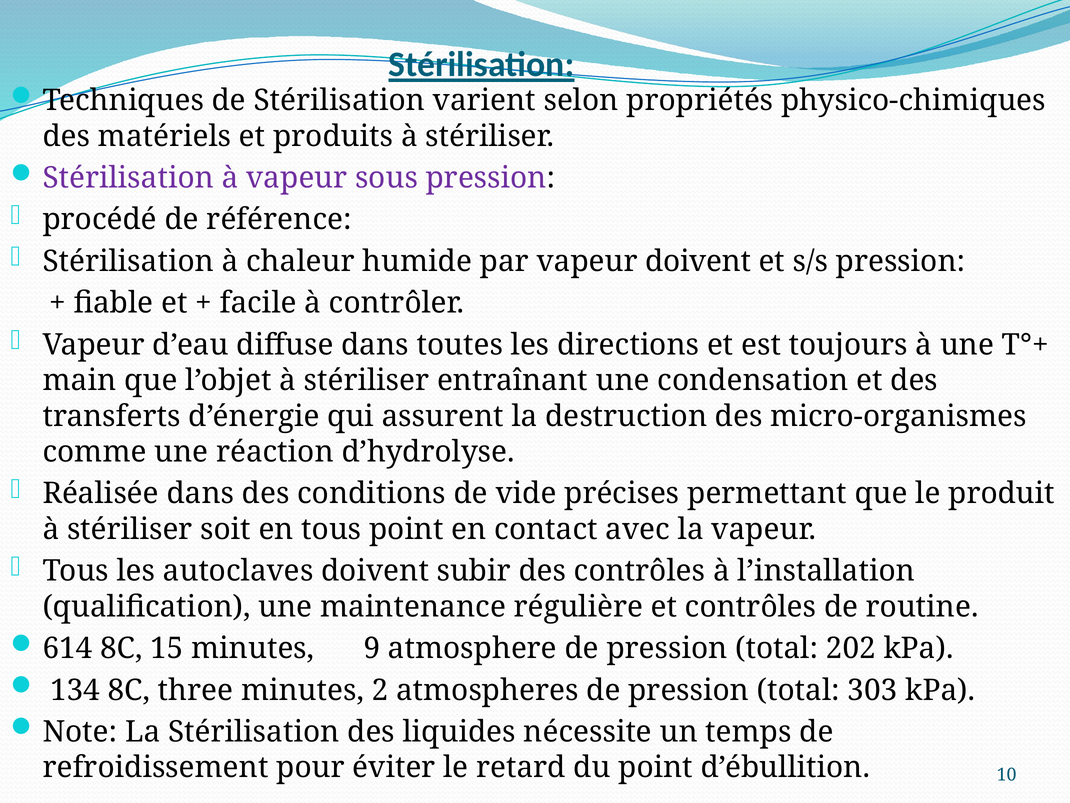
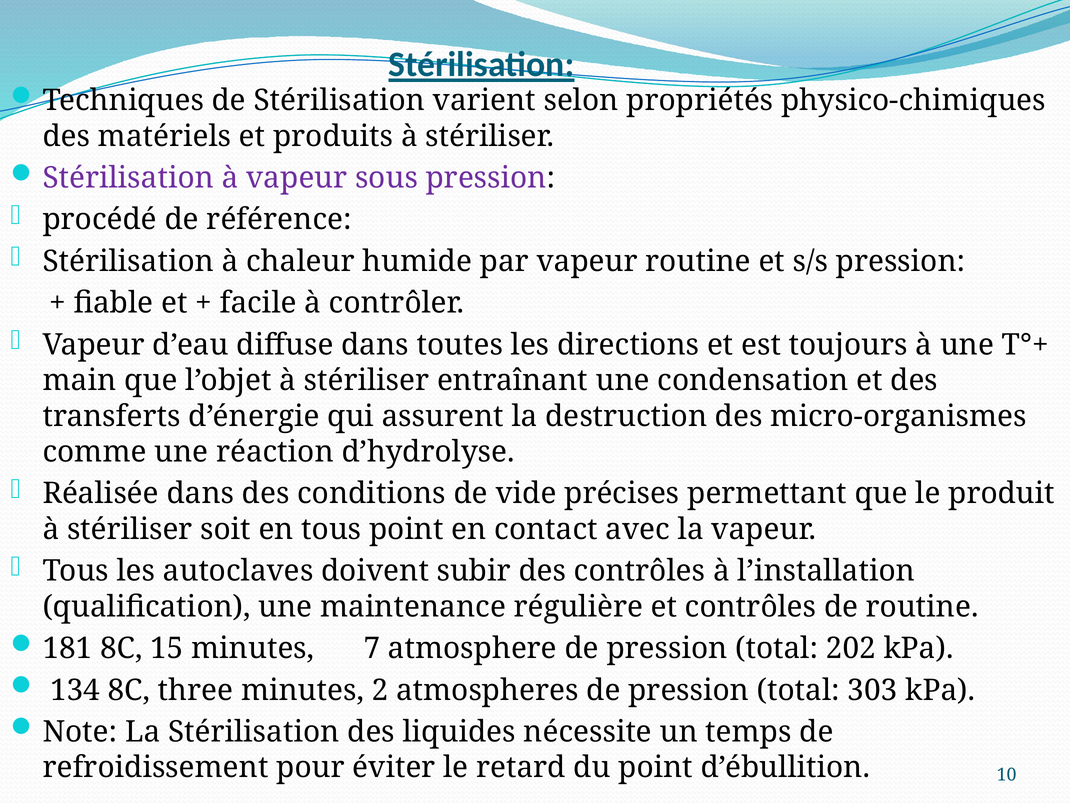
vapeur doivent: doivent -> routine (698, 261)
614: 614 -> 181 (68, 648)
9: 9 -> 7 (372, 648)
